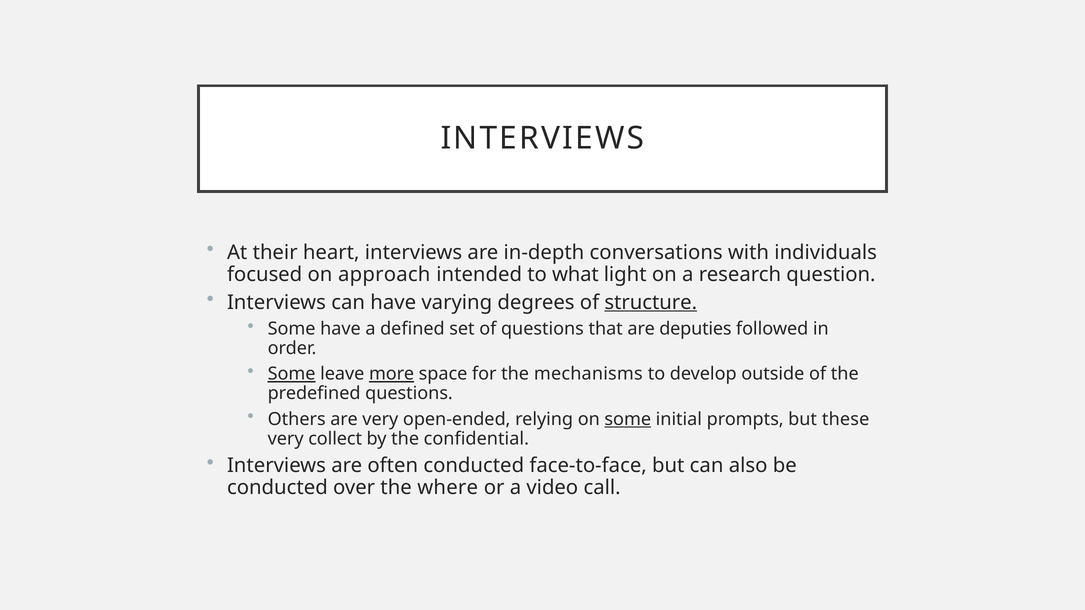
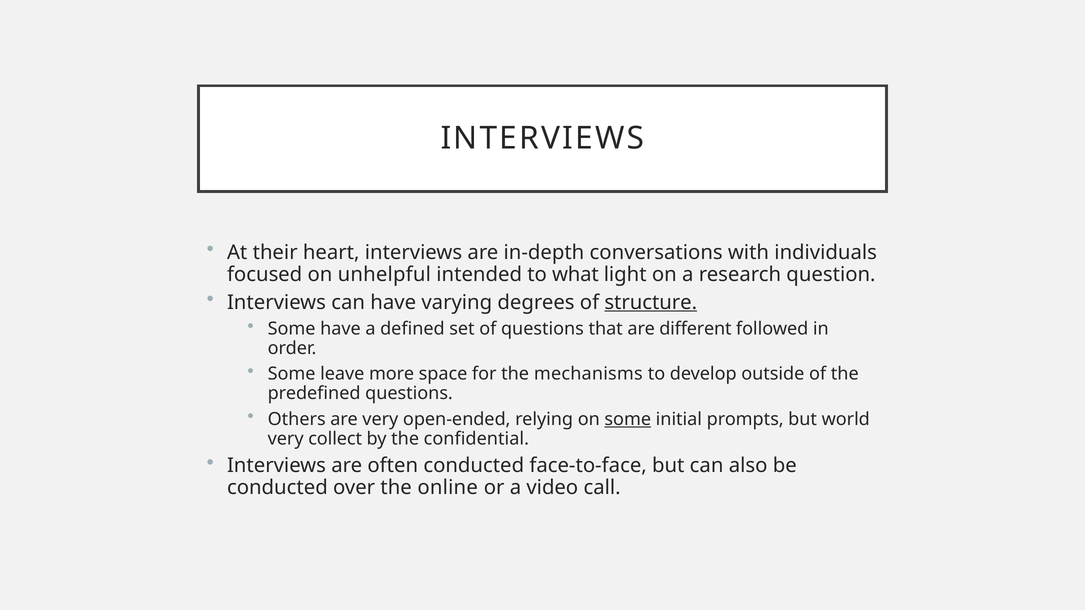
approach: approach -> unhelpful (384, 274)
deputies: deputies -> different (695, 329)
Some underline: present -> none (292, 374)
more underline: present -> none (392, 374)
these: these -> world (846, 419)
where: where -> online (448, 488)
